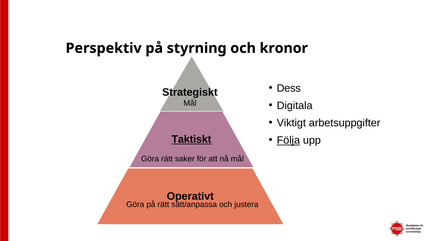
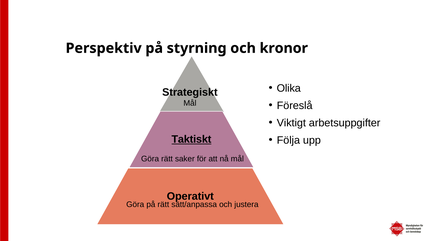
Dess: Dess -> Olika (289, 88)
Digitala: Digitala -> Föreslå (295, 106)
Följa underline: present -> none (288, 141)
